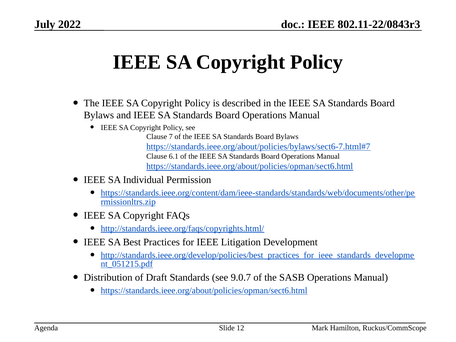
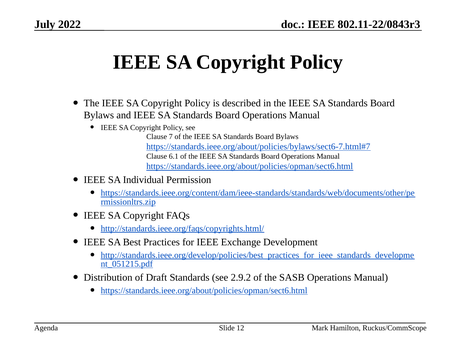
Litigation: Litigation -> Exchange (241, 242)
9.0.7: 9.0.7 -> 2.9.2 (241, 277)
